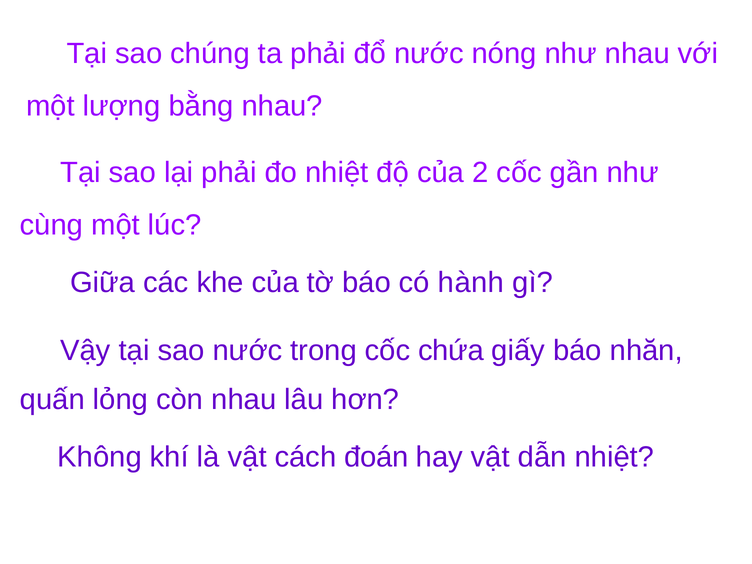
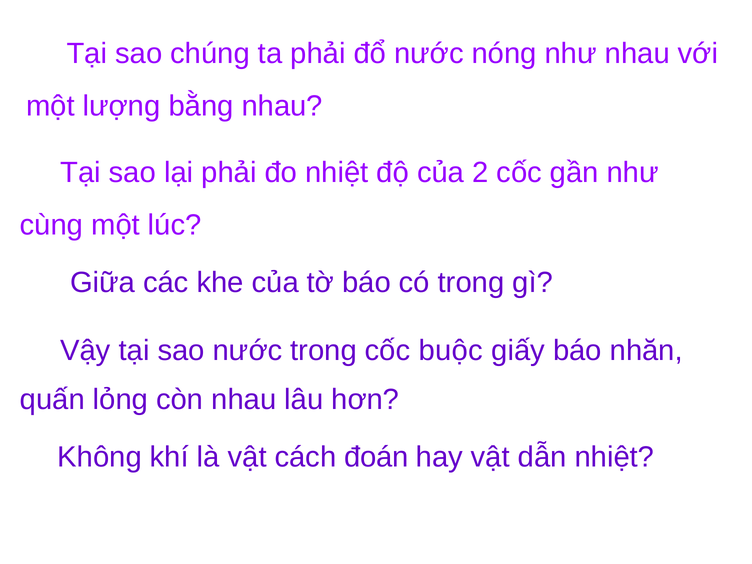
có hành: hành -> trong (471, 283)
chứa: chứa -> buộc (451, 351)
